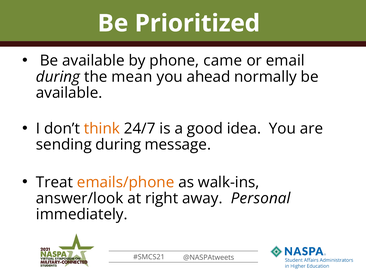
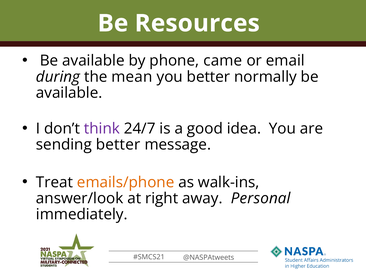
Prioritized: Prioritized -> Resources (197, 23)
you ahead: ahead -> better (208, 77)
think colour: orange -> purple (102, 129)
sending during: during -> better (118, 145)
